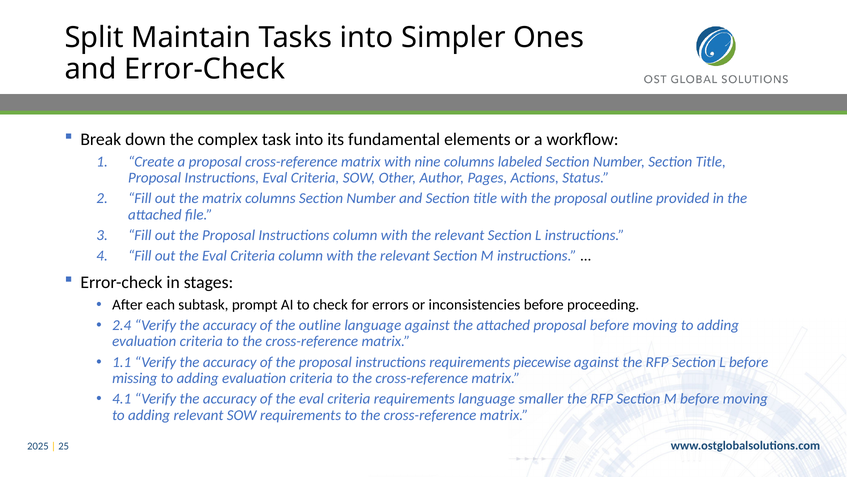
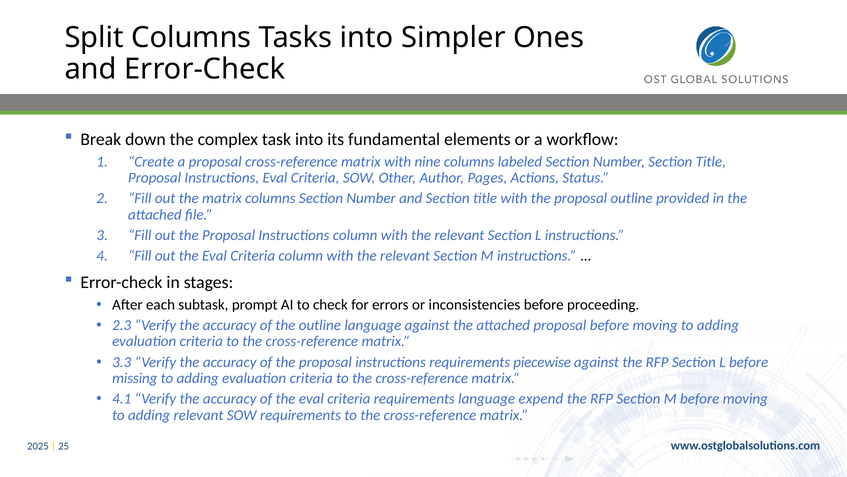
Split Maintain: Maintain -> Columns (191, 37)
2.4: 2.4 -> 2.3 (122, 325)
1.1: 1.1 -> 3.3 (122, 362)
smaller: smaller -> expend (541, 398)
